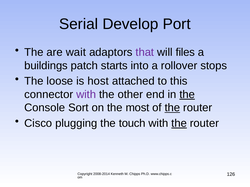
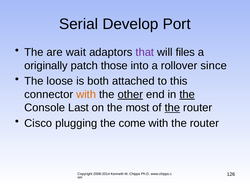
buildings: buildings -> originally (46, 66)
starts: starts -> those (114, 66)
stops: stops -> since (214, 66)
host: host -> both (98, 81)
with colour: purple -> orange (86, 95)
other underline: none -> present (130, 95)
Sort: Sort -> Last (78, 108)
touch: touch -> come (132, 124)
the underline: present -> none (179, 124)
